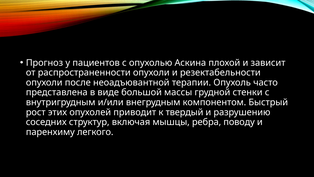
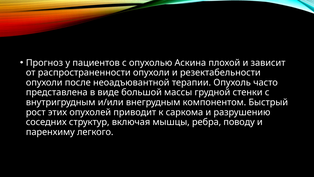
твердый: твердый -> саркома (184, 112)
